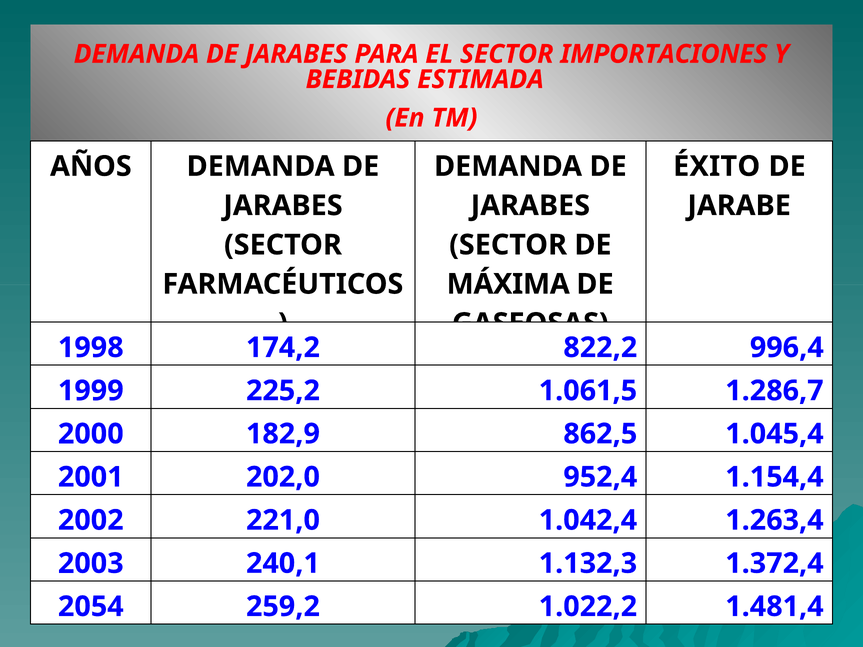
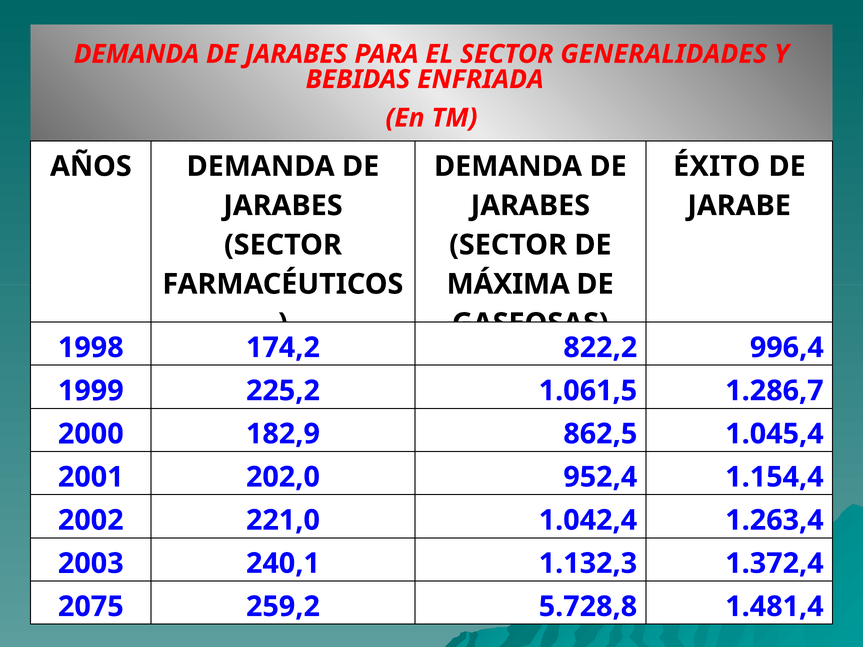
IMPORTACIONES: IMPORTACIONES -> GENERALIDADES (664, 54)
ESTIMADA: ESTIMADA -> ENFRIADA (480, 79)
2054: 2054 -> 2075 (91, 607)
1.022,2: 1.022,2 -> 5.728,8 (588, 607)
